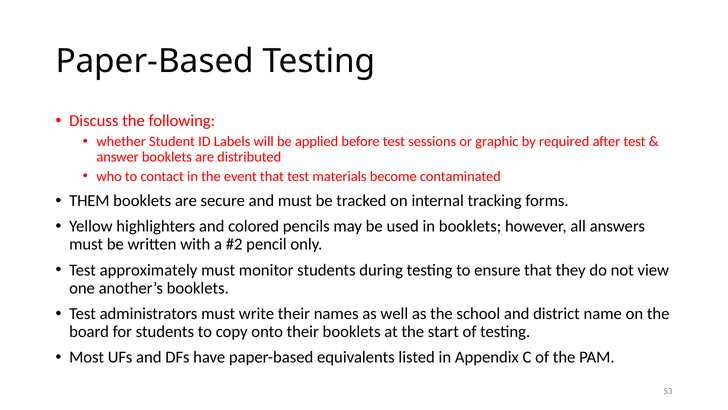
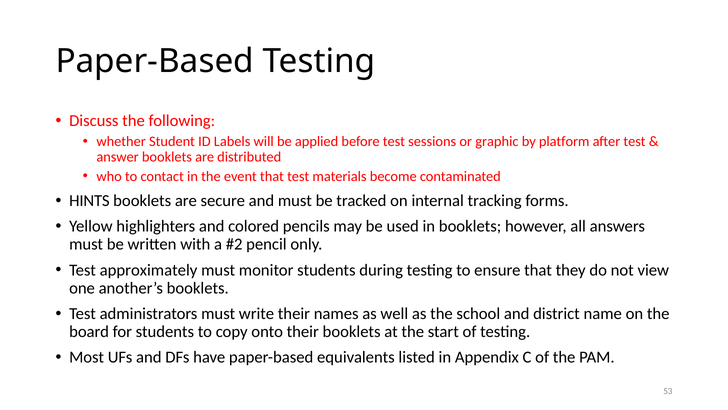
required: required -> platform (564, 141)
THEM: THEM -> HINTS (89, 200)
